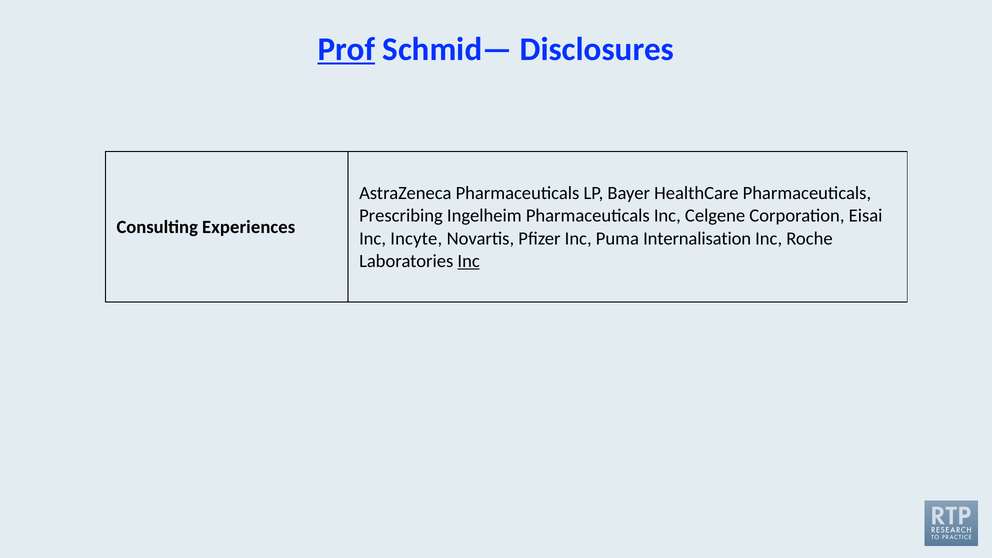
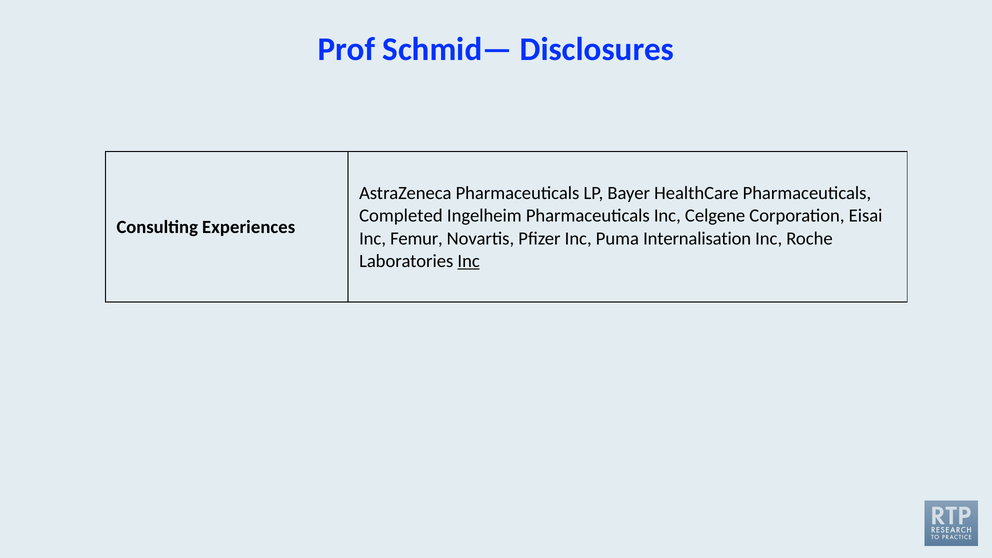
Prof underline: present -> none (346, 49)
Prescribing: Prescribing -> Completed (401, 216)
Incyte: Incyte -> Femur (416, 238)
